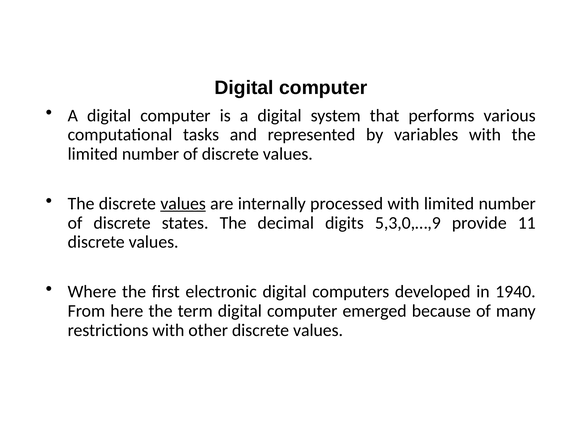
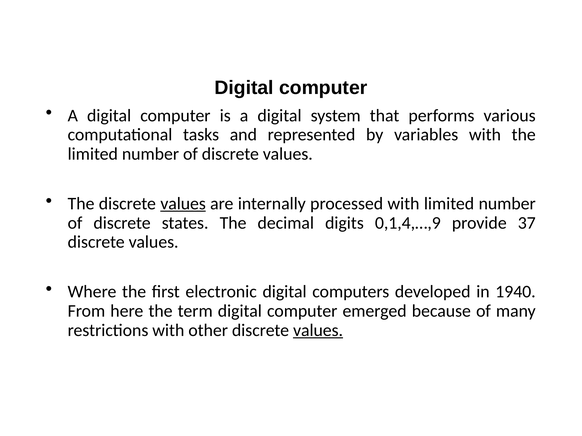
5,3,0,…,9: 5,3,0,…,9 -> 0,1,4,…,9 (408, 223)
11: 11 -> 37 (527, 223)
values underline: none -> present (318, 331)
